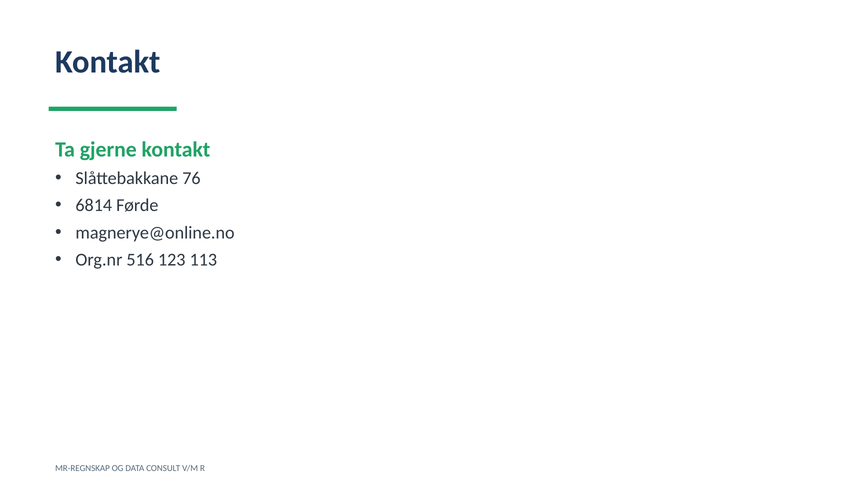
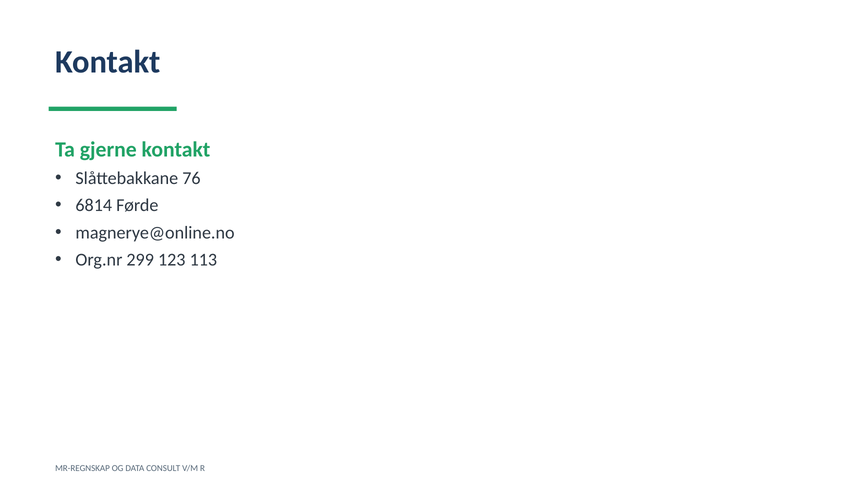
516: 516 -> 299 (140, 260)
